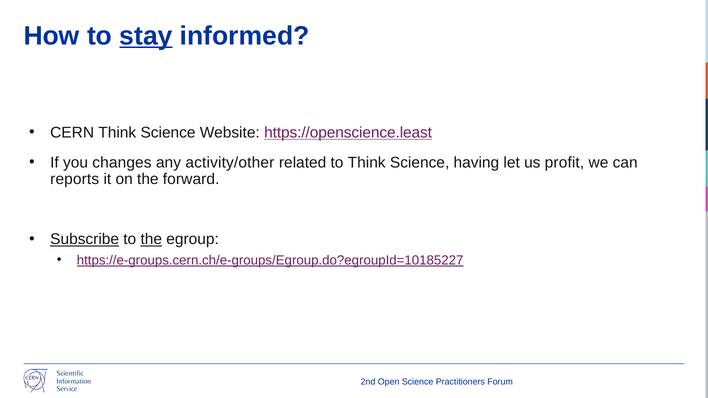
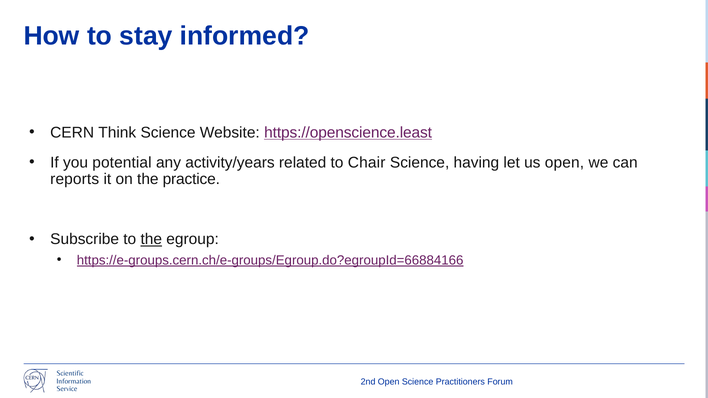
stay underline: present -> none (146, 36)
changes: changes -> potential (122, 163)
activity/other: activity/other -> activity/years (230, 163)
to Think: Think -> Chair (367, 163)
us profit: profit -> open (564, 163)
forward: forward -> practice (191, 179)
Subscribe underline: present -> none (85, 239)
https://e-groups.cern.ch/e-groups/Egroup.do?egroupId=10185227: https://e-groups.cern.ch/e-groups/Egroup.do?egroupId=10185227 -> https://e-groups.cern.ch/e-groups/Egroup.do?egroupId=66884166 (270, 260)
